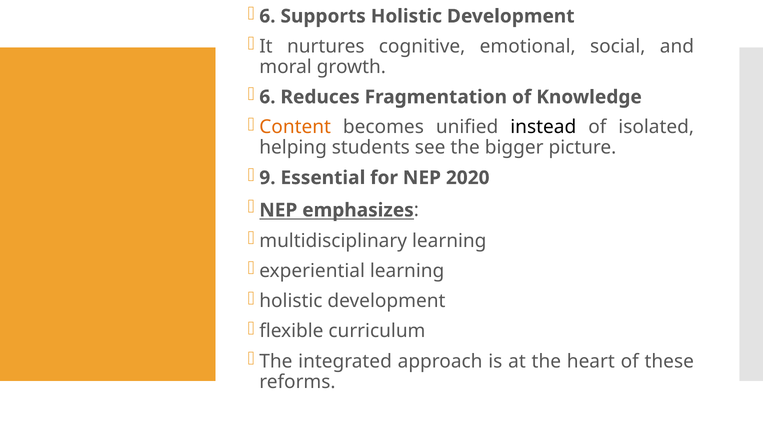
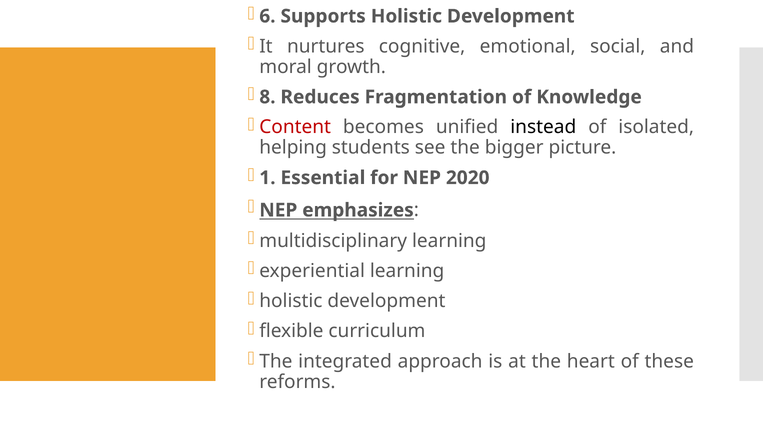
6: 6 -> 8 (267, 97)
Content colour: orange -> red (295, 127)
9: 9 -> 1 (267, 178)
